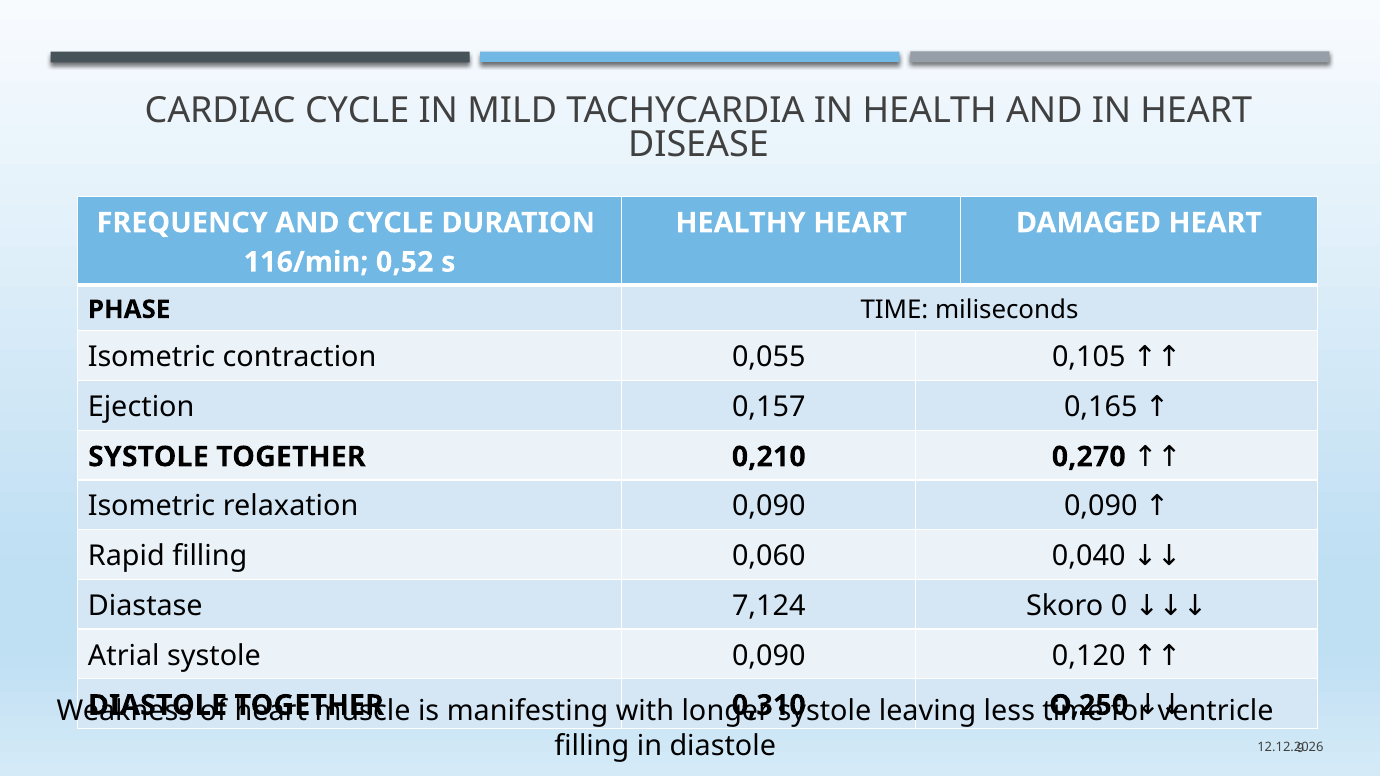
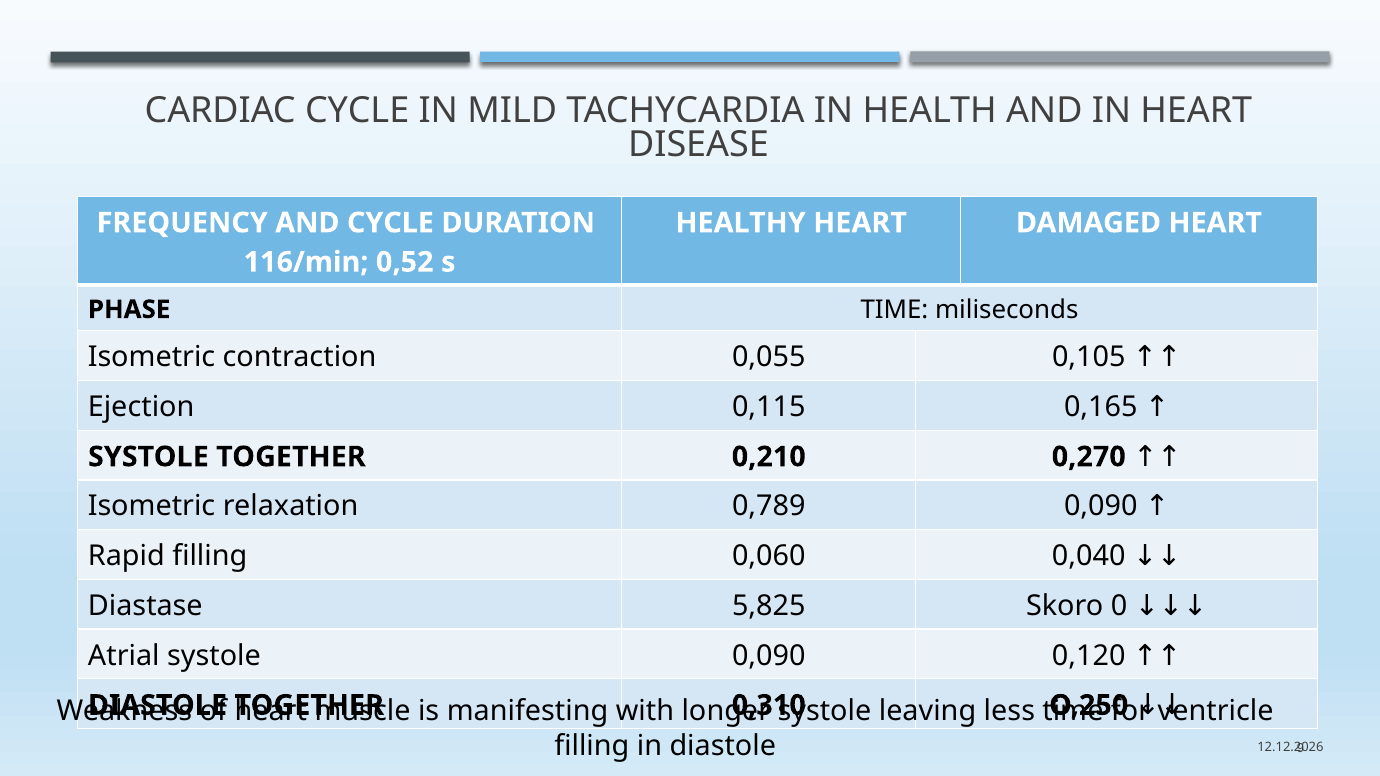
0,157: 0,157 -> 0,115 (769, 407)
relaxation 0,090: 0,090 -> 0,789 (769, 507)
7,124: 7,124 -> 5,825 (769, 606)
